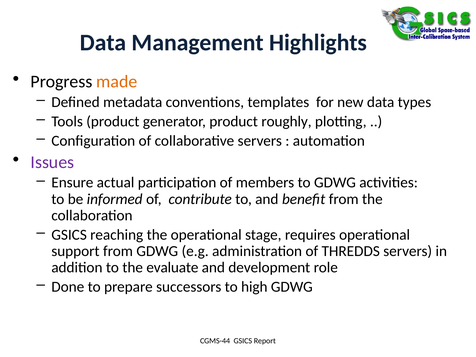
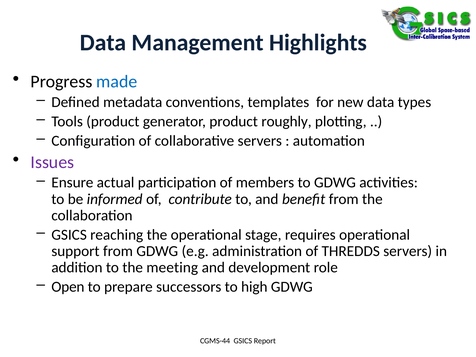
made colour: orange -> blue (117, 82)
evaluate: evaluate -> meeting (172, 268)
Done: Done -> Open (68, 287)
